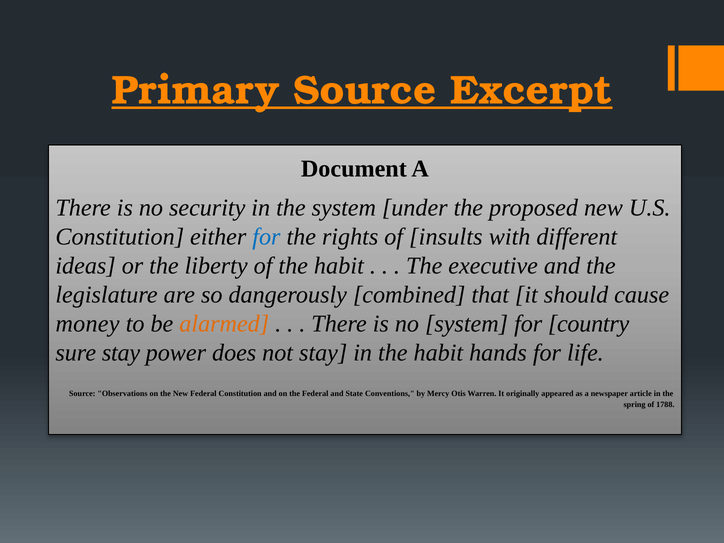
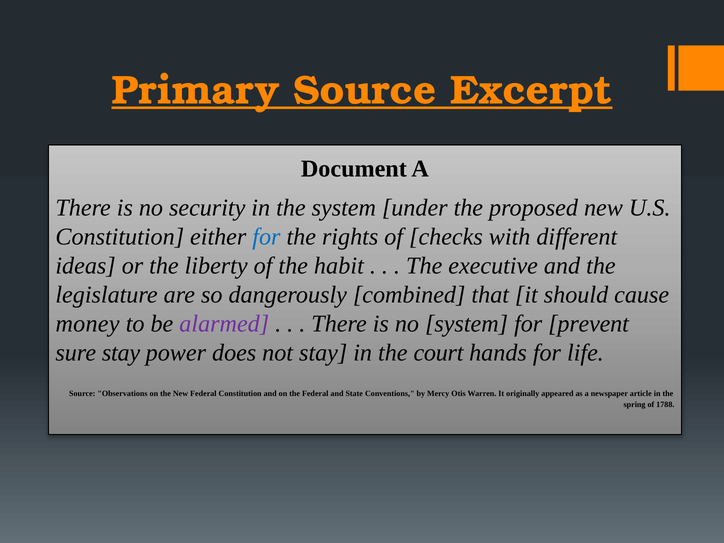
insults: insults -> checks (446, 237)
alarmed colour: orange -> purple (224, 324)
country: country -> prevent (589, 324)
in the habit: habit -> court (438, 353)
